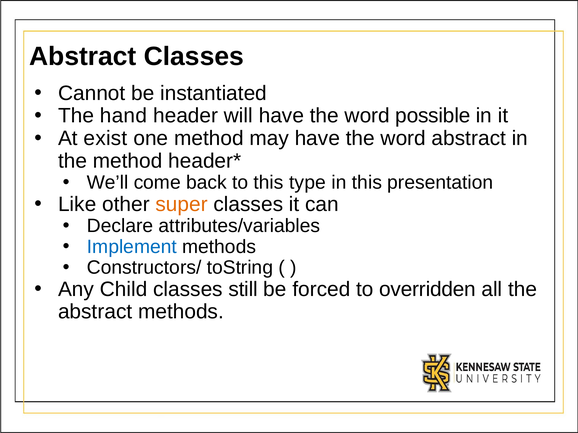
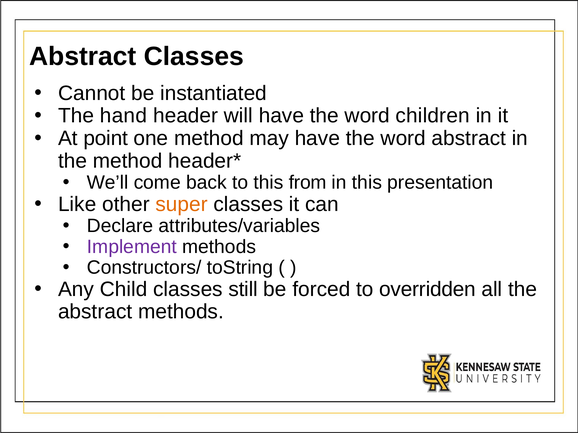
possible: possible -> children (433, 116)
exist: exist -> point (106, 138)
type: type -> from (308, 183)
Implement colour: blue -> purple (132, 247)
